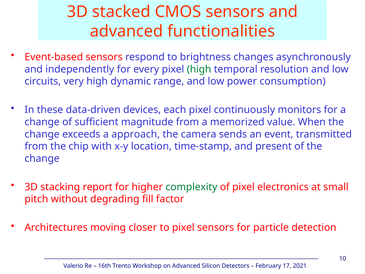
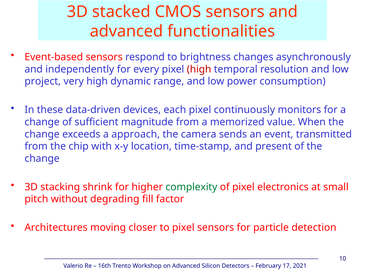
high colour: green -> red (199, 69)
circuits: circuits -> project (43, 81)
report: report -> shrink (98, 187)
